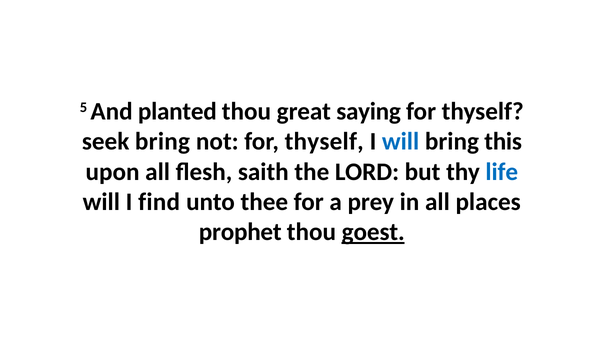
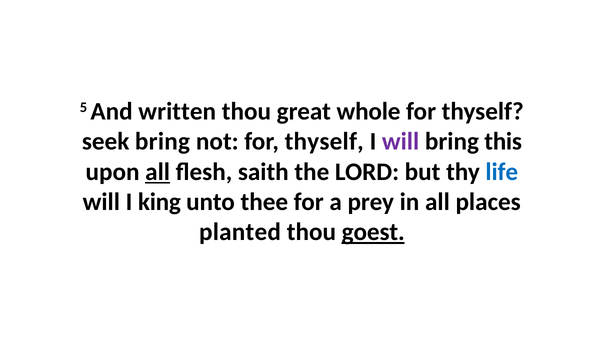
planted: planted -> written (177, 111)
saying: saying -> whole (369, 111)
will colour: blue -> purple (401, 141)
all underline: none -> present (158, 172)
find: find -> king (159, 202)
prophet: prophet -> planted (240, 232)
